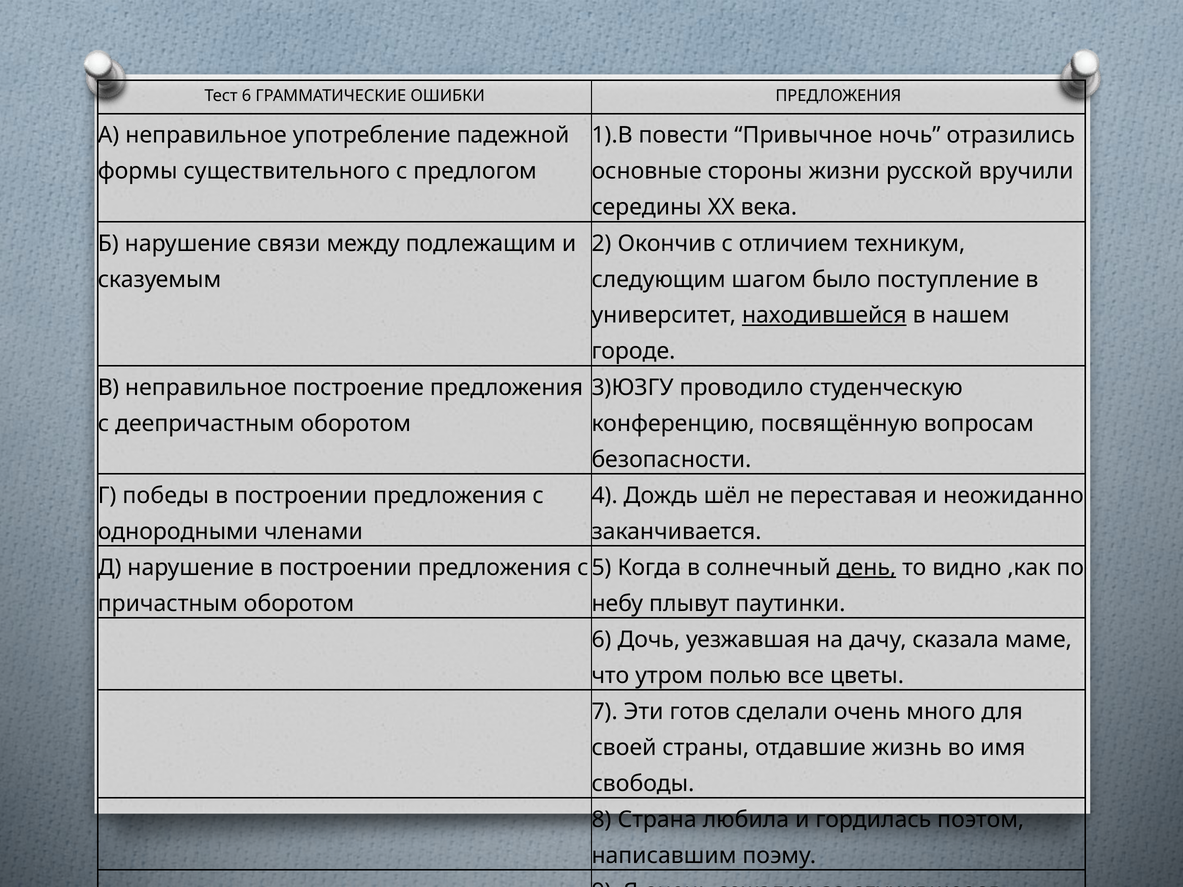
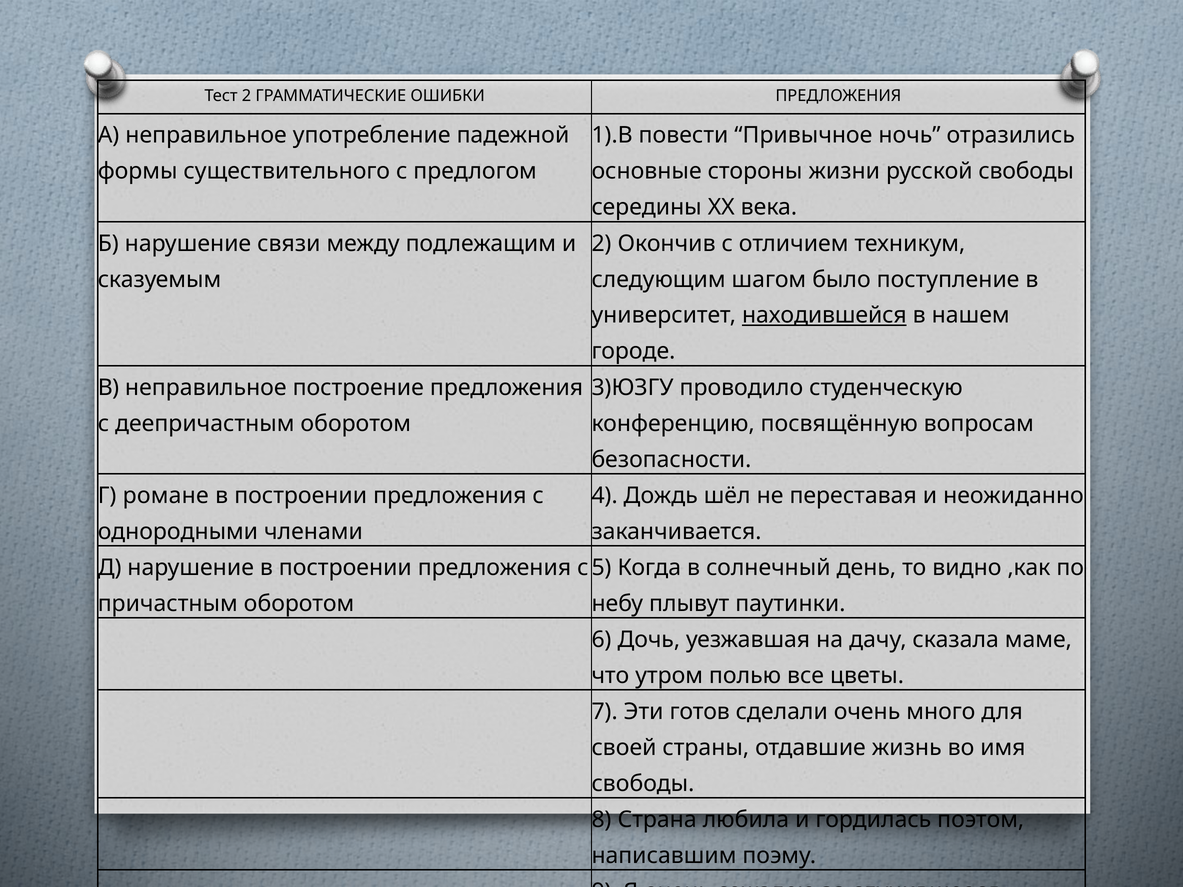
Тест 6: 6 -> 2 (247, 96)
русской вручили: вручили -> свободы (1026, 171)
победы: победы -> романе (166, 496)
день underline: present -> none (866, 568)
